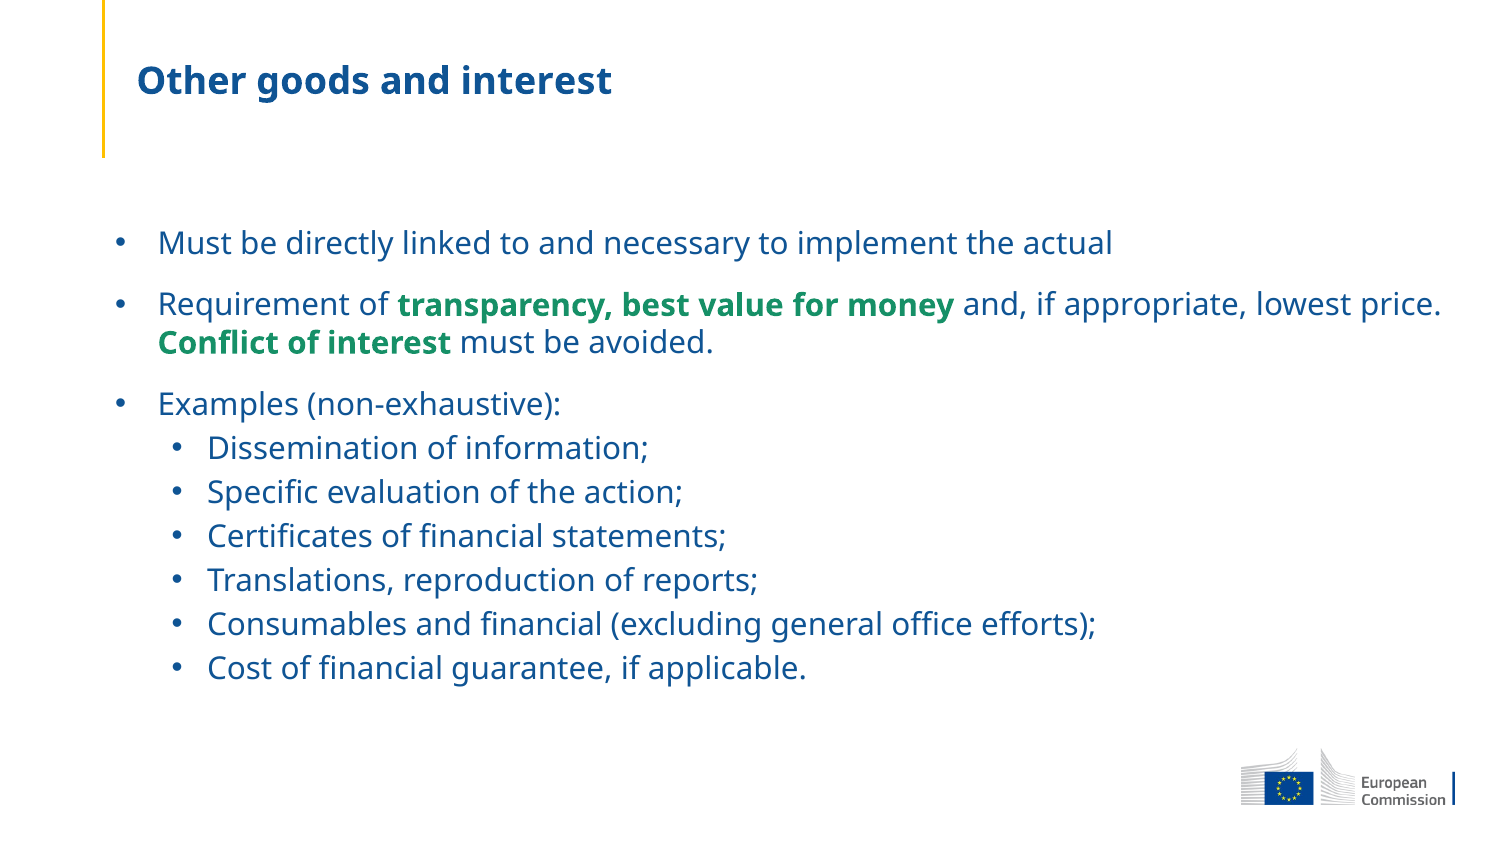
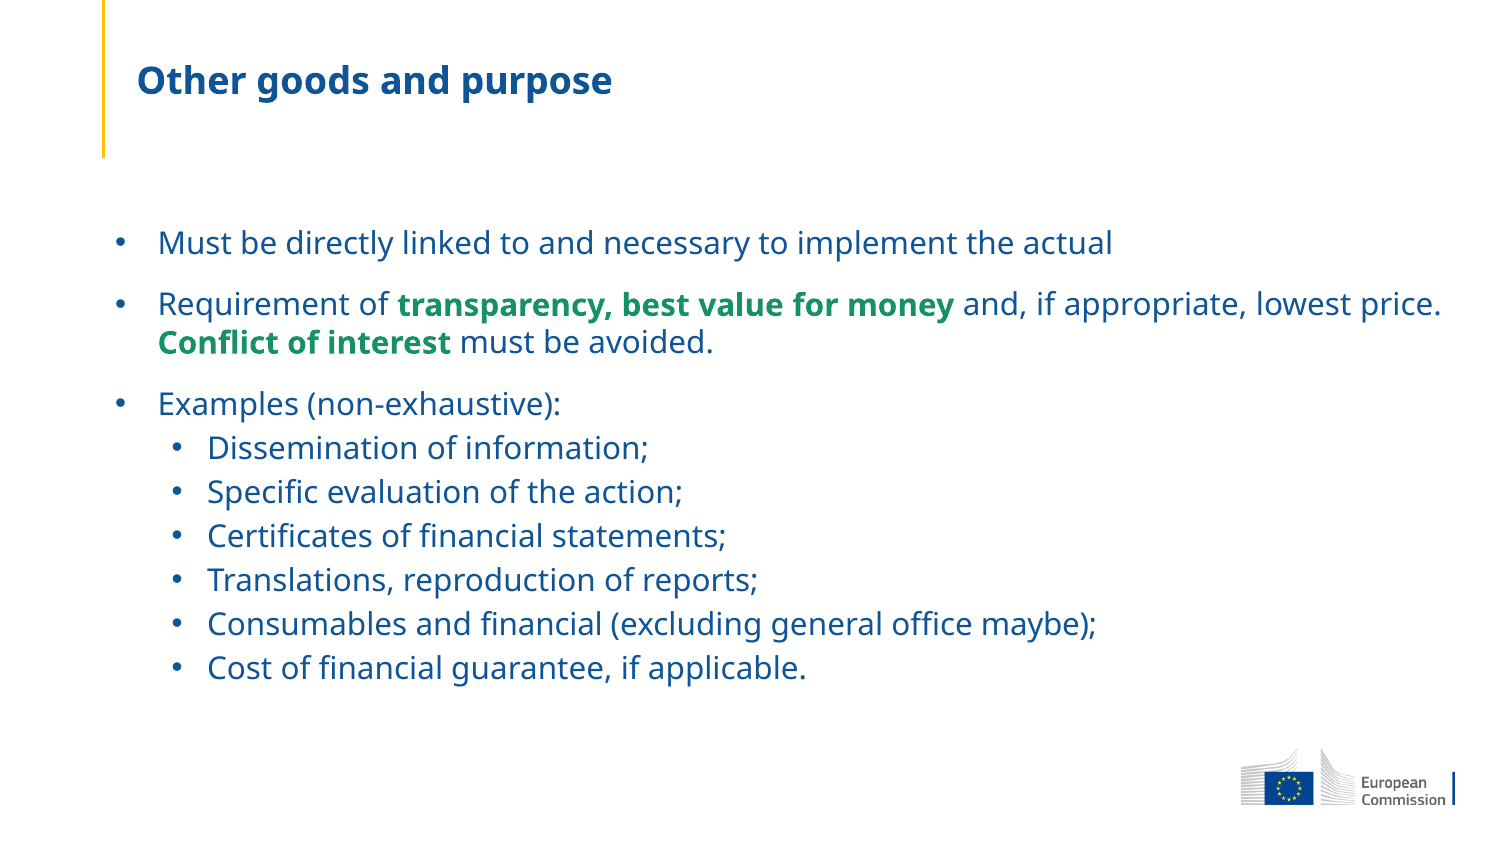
and interest: interest -> purpose (537, 81)
efforts: efforts -> maybe (1039, 625)
